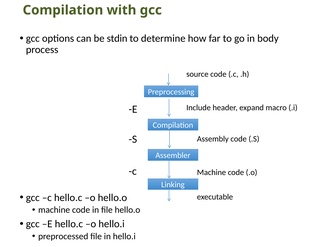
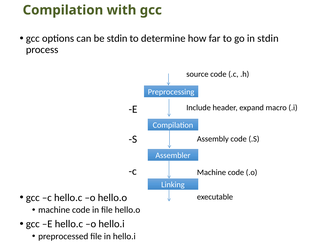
in body: body -> stdin (268, 38)
